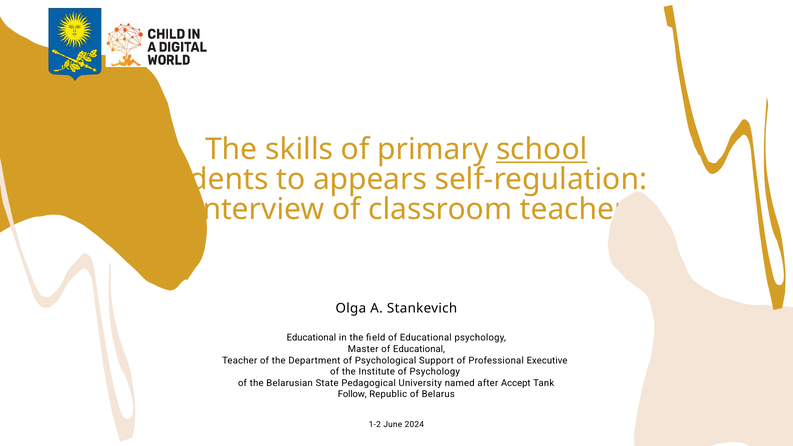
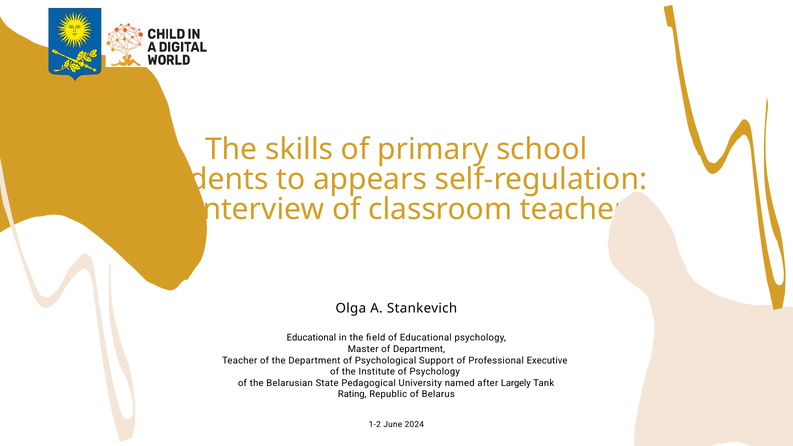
school underline: present -> none (542, 149)
Master of Educational: Educational -> Department (419, 349)
Accept: Accept -> Largely (516, 383)
Follow: Follow -> Rating (352, 394)
